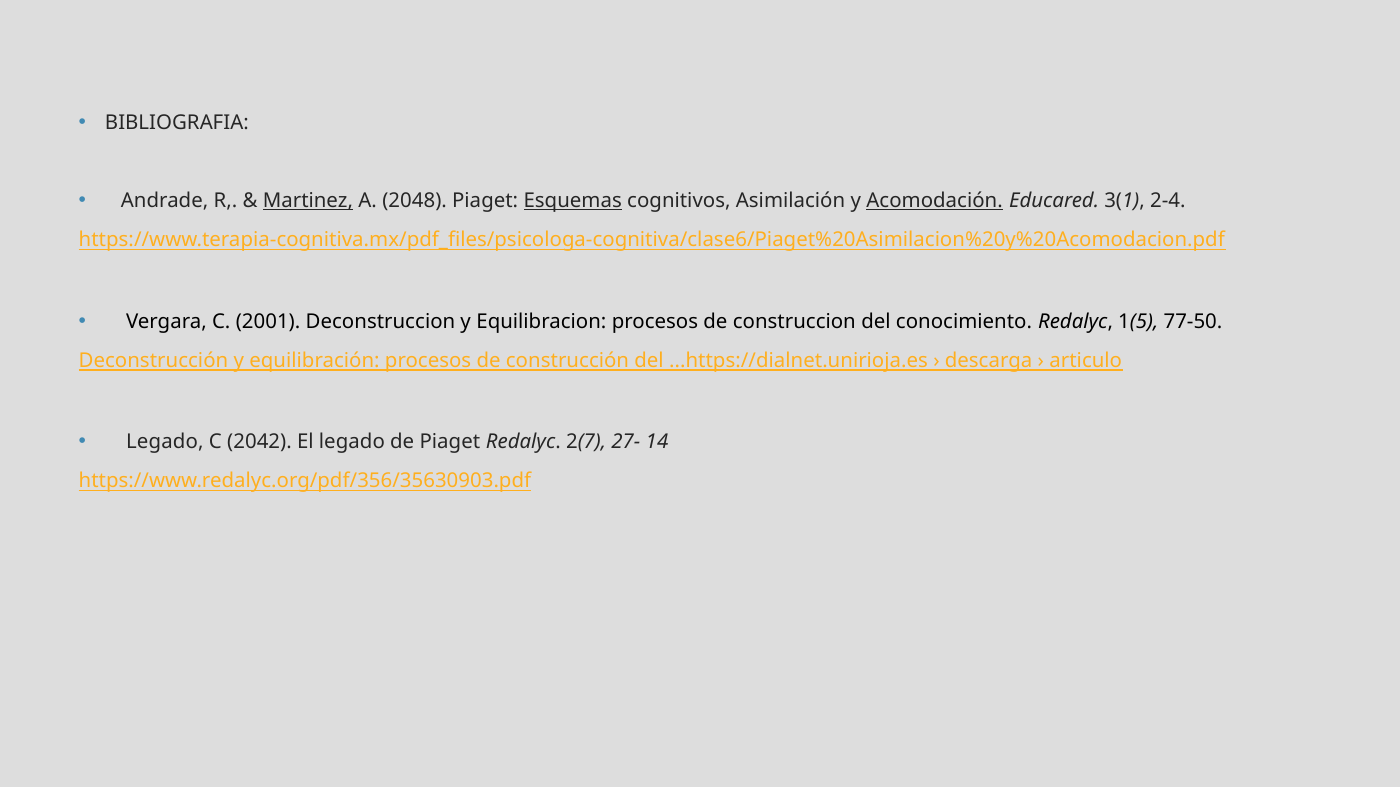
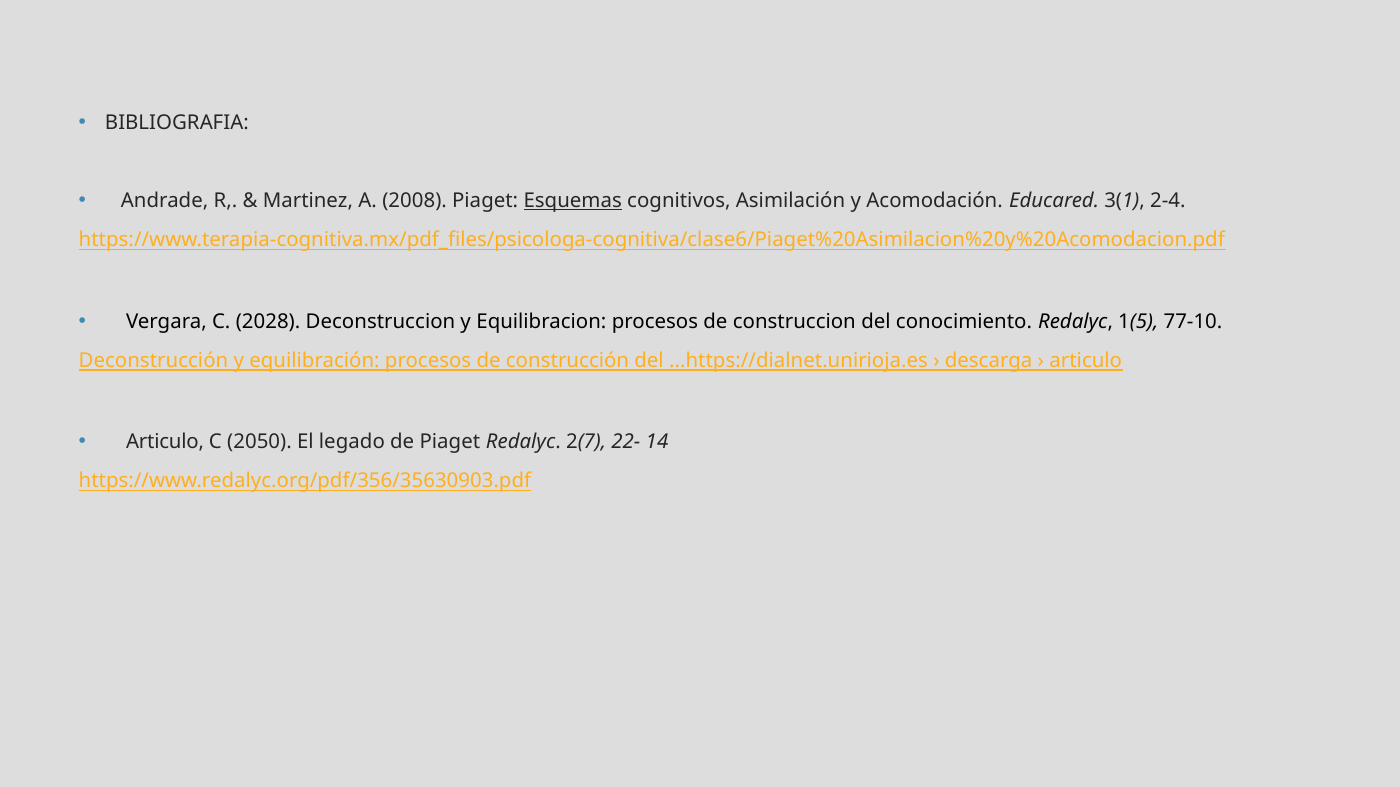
Martinez underline: present -> none (308, 201)
2048: 2048 -> 2008 (415, 201)
Acomodación underline: present -> none (935, 201)
2001: 2001 -> 2028 (268, 322)
77-50: 77-50 -> 77-10 (1193, 322)
Legado: Legado -> Articulo (165, 442)
2042: 2042 -> 2050 (260, 442)
27-: 27- -> 22- (626, 442)
